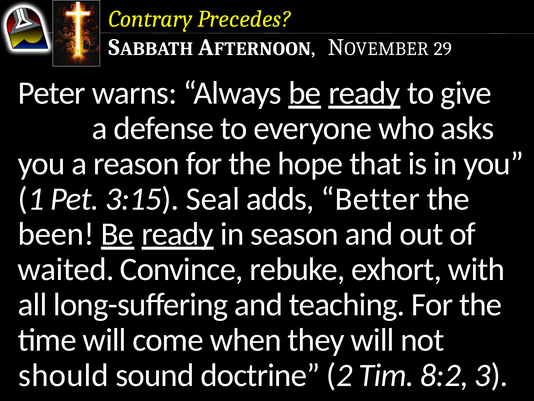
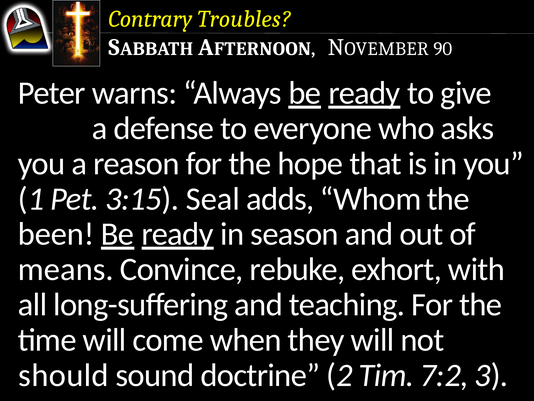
Precedes: Precedes -> Troubles (244, 19)
29: 29 -> 90 (443, 49)
Better: Better -> Whom (371, 199)
waited: waited -> means (66, 269)
8:2: 8:2 -> 7:2 (444, 375)
